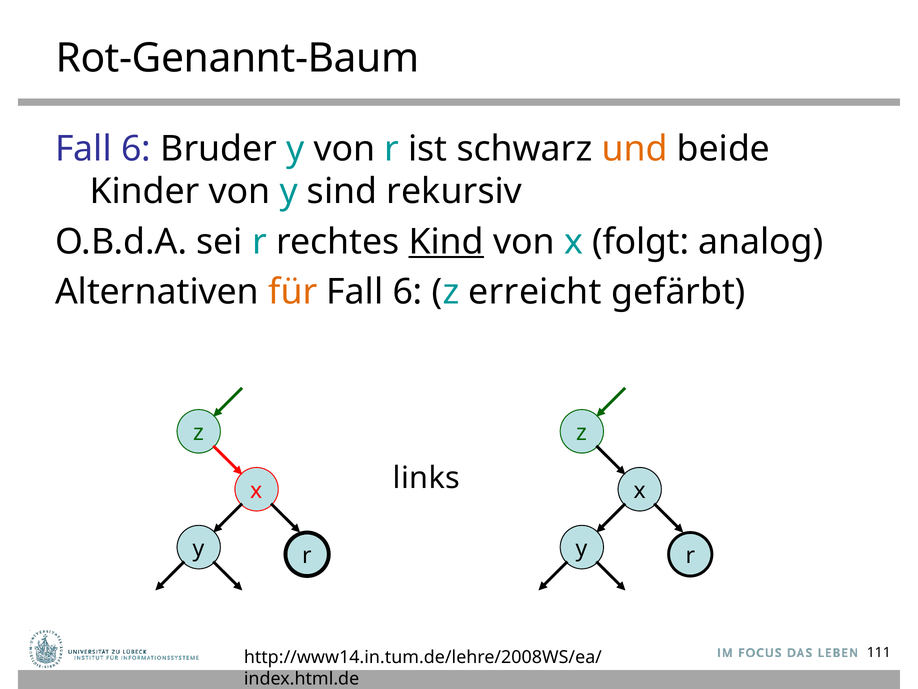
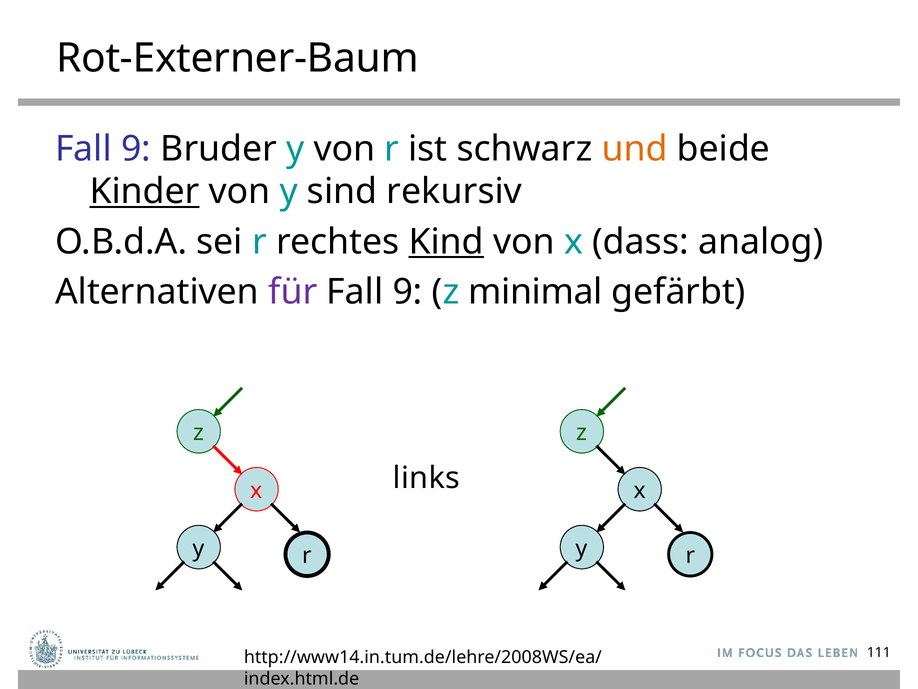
Rot-Genannt-Baum: Rot-Genannt-Baum -> Rot-Externer-Baum (237, 58)
6: 6 -> 9 (136, 149)
Kinder underline: none -> present (145, 192)
folgt: folgt -> dass (640, 242)
für colour: orange -> purple (293, 292)
6: 6 -> 9 (408, 292)
erreicht: erreicht -> minimal (535, 292)
